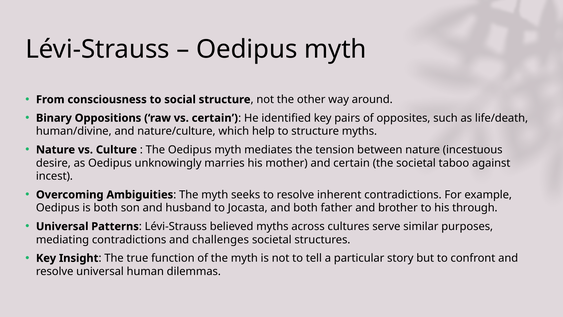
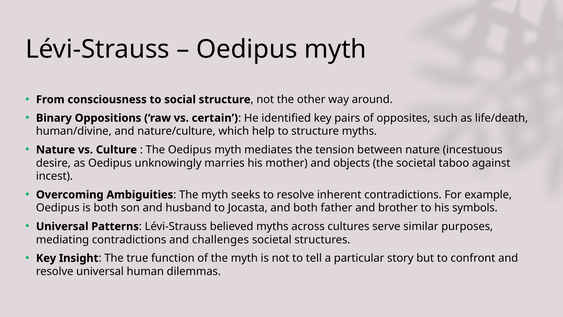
and certain: certain -> objects (352, 163)
through: through -> symbols (475, 208)
